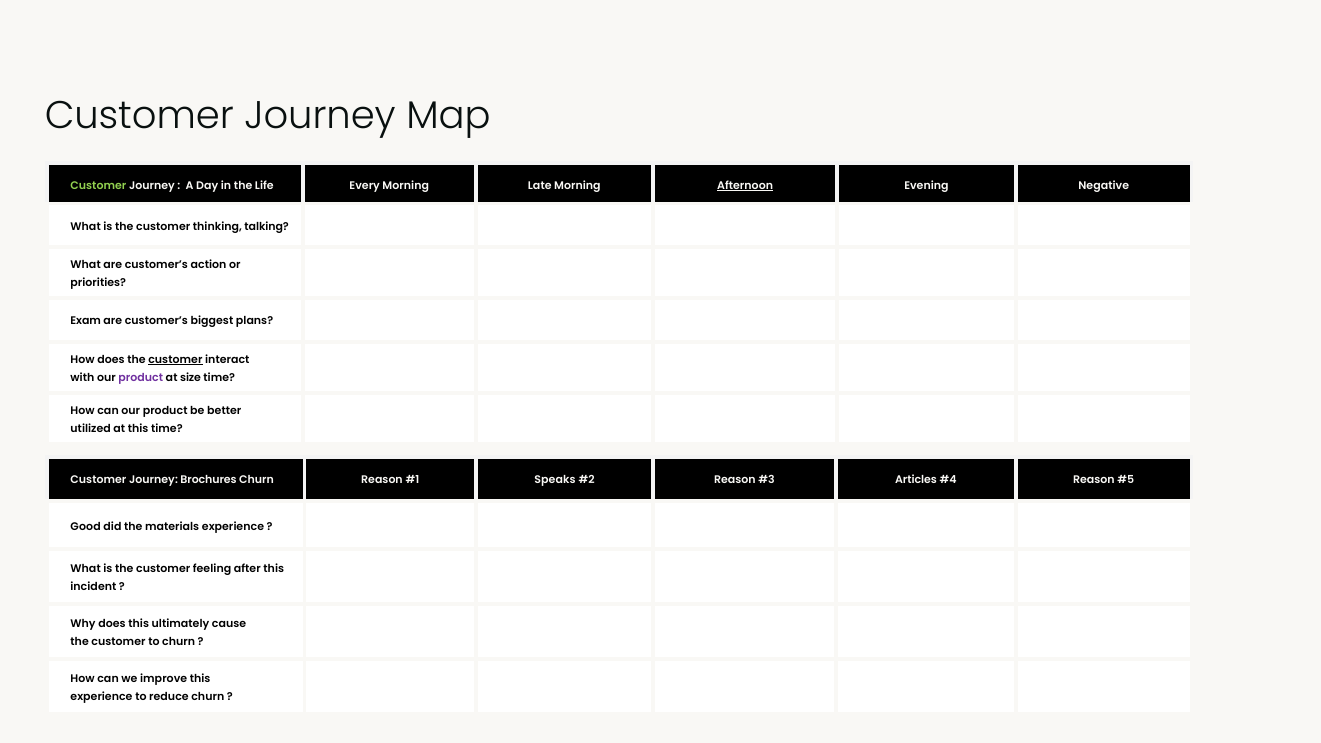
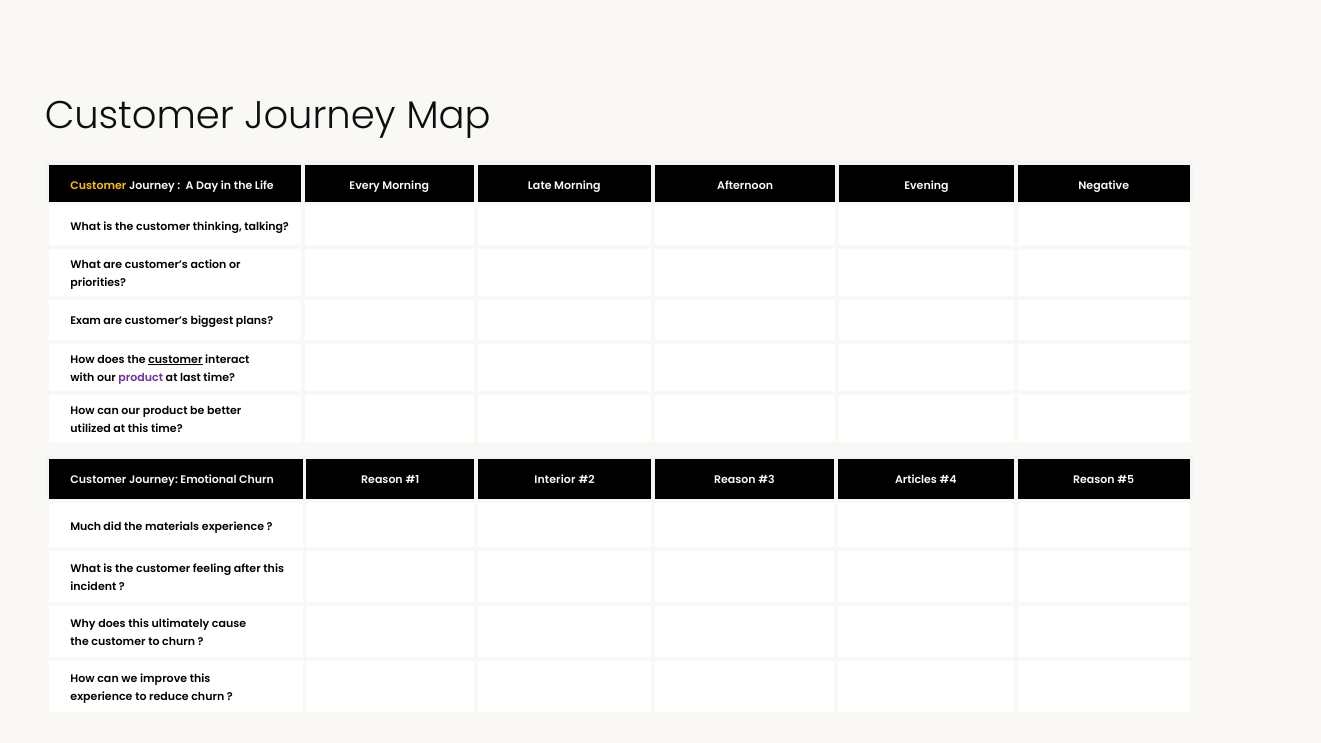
Customer colour: light green -> yellow (98, 186)
Afternoon underline: present -> none (745, 186)
size: size -> last (191, 378)
Brochures: Brochures -> Emotional (209, 479)
Speaks: Speaks -> Interior (555, 479)
Good: Good -> Much (86, 526)
